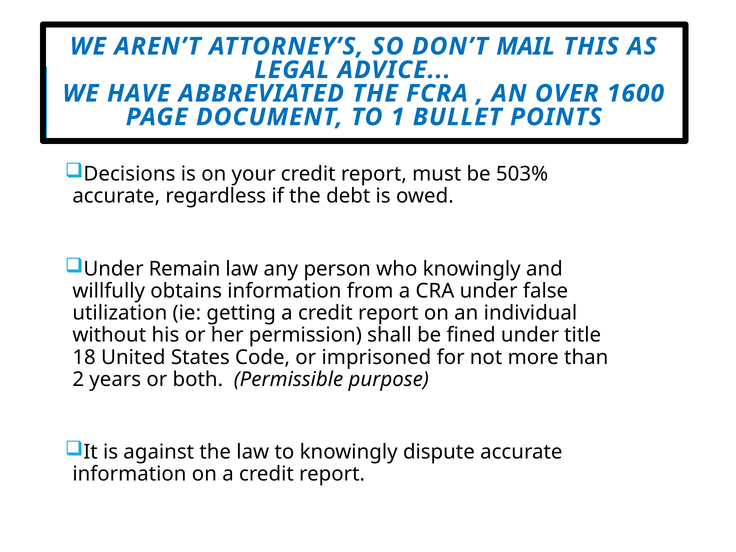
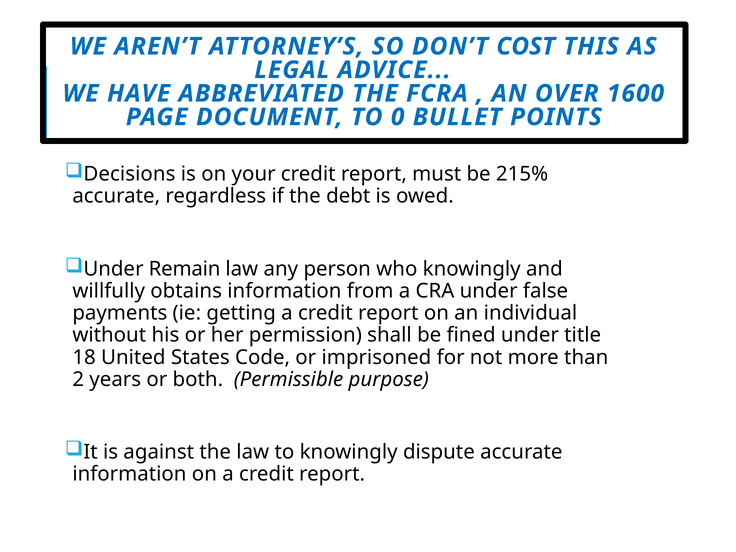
MAIL: MAIL -> COST (526, 46)
1: 1 -> 0 (398, 117)
503%: 503% -> 215% (522, 174)
utilization: utilization -> payments (120, 313)
